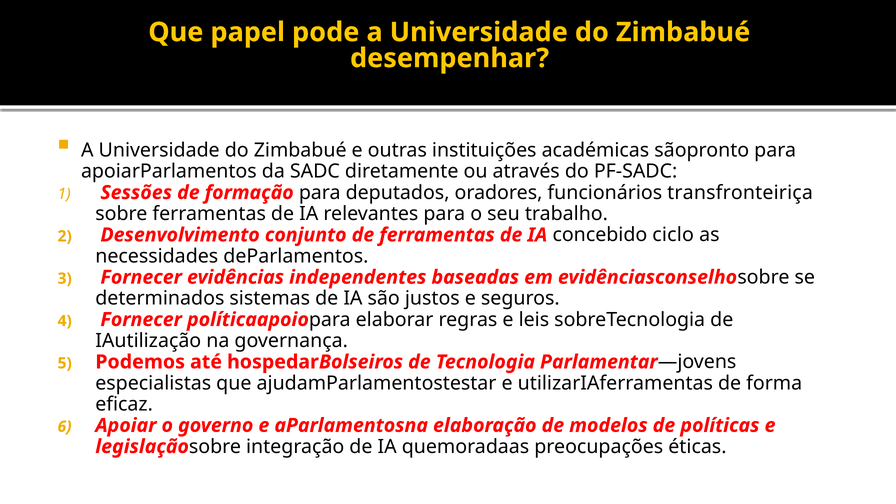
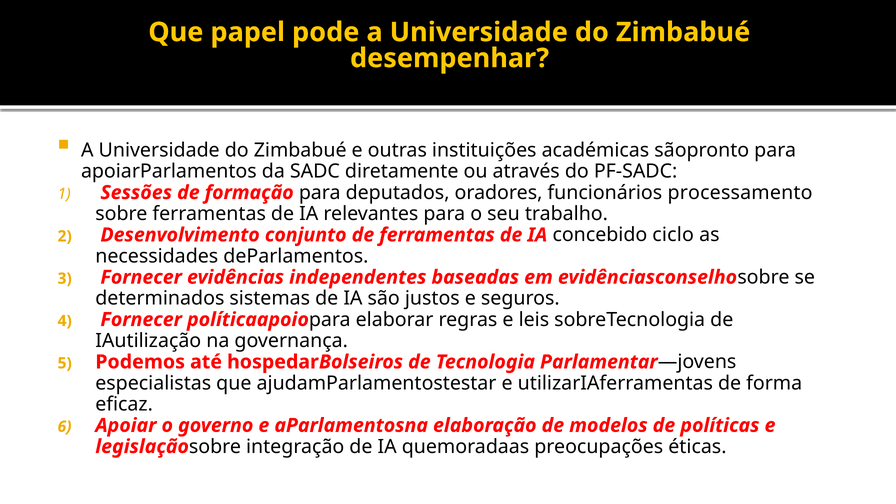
transfronteiriça: transfronteiriça -> processamento (740, 193)
